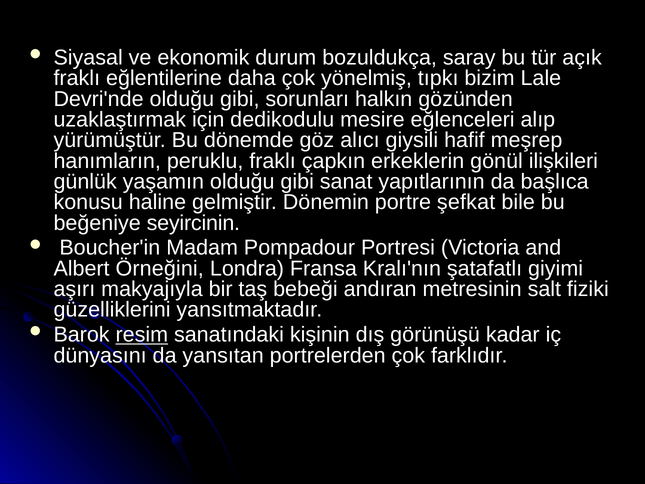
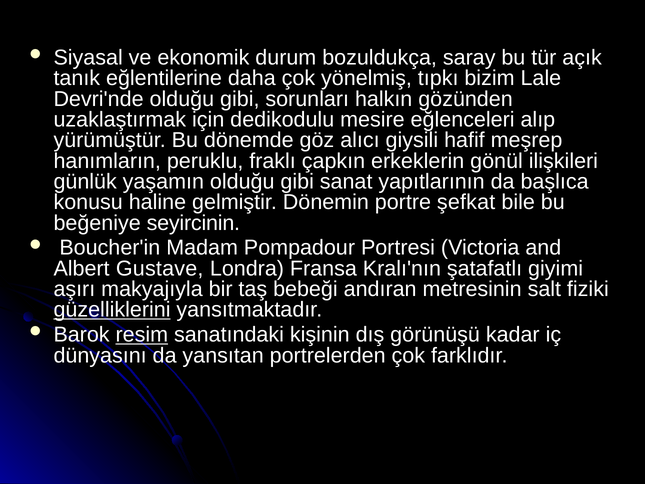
fraklı: fraklı -> tanık (77, 78)
Örneğini: Örneğini -> Gustave (160, 268)
güzelliklerini underline: none -> present (112, 310)
